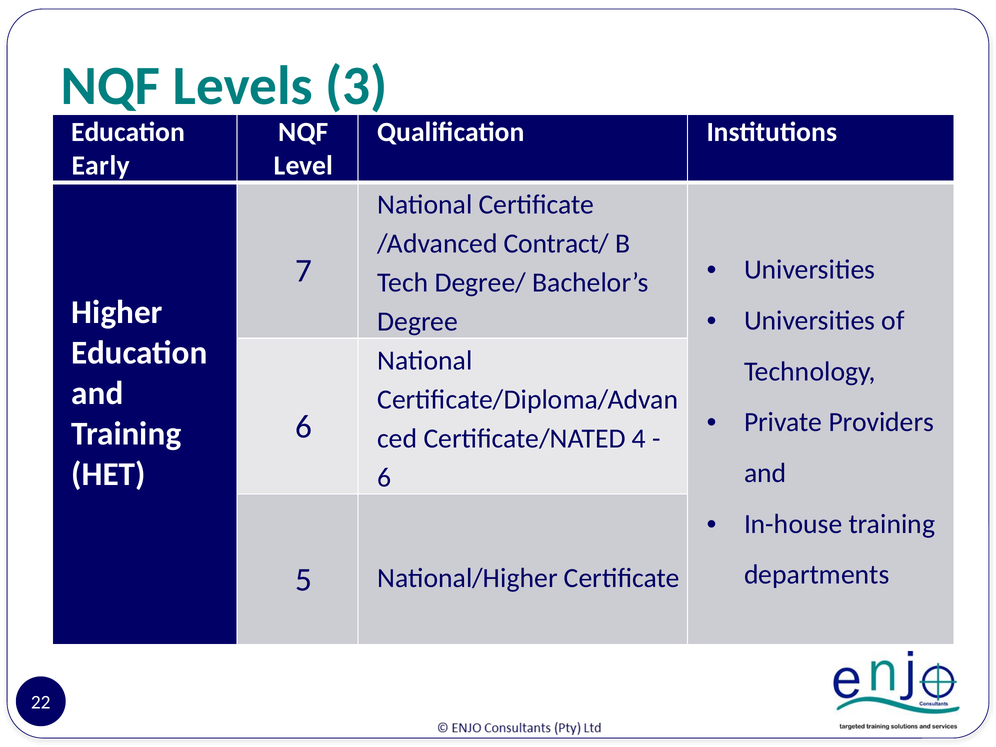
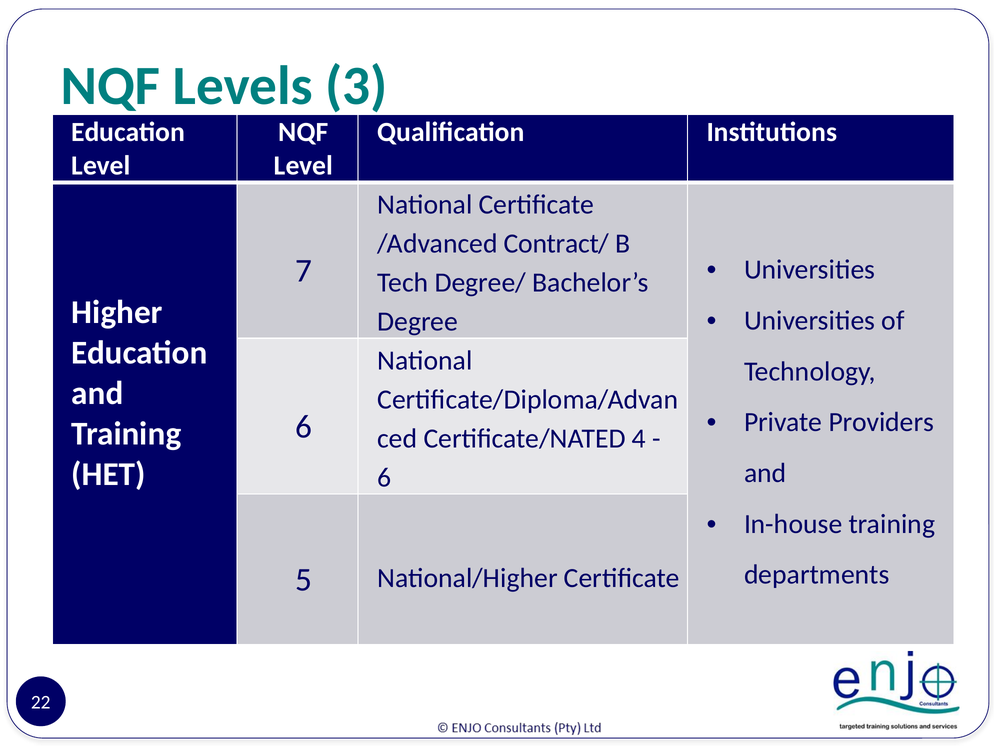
Early: Early -> Level (101, 166)
